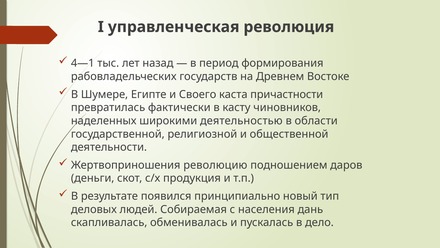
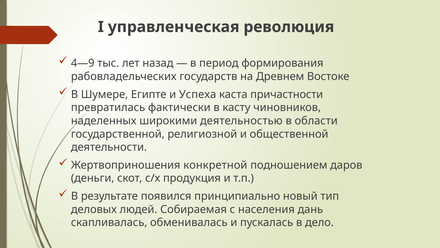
4—1: 4—1 -> 4—9 (83, 63)
Своего: Своего -> Успеха (198, 94)
революцию: революцию -> конкретной (215, 165)
